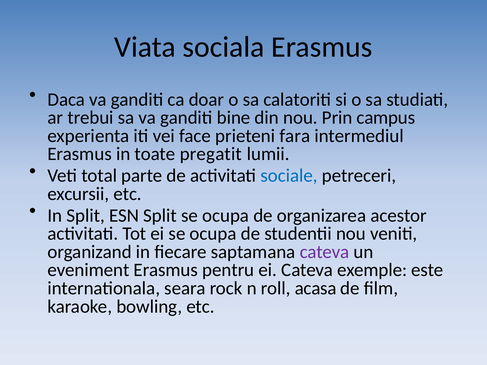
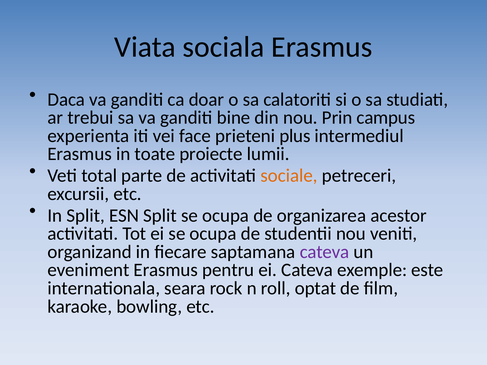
fara: fara -> plus (295, 136)
pregatit: pregatit -> proiecte (211, 154)
sociale colour: blue -> orange (289, 176)
acasa: acasa -> optat (316, 288)
